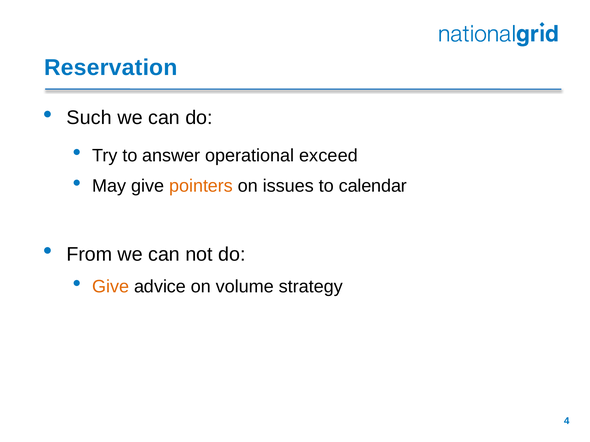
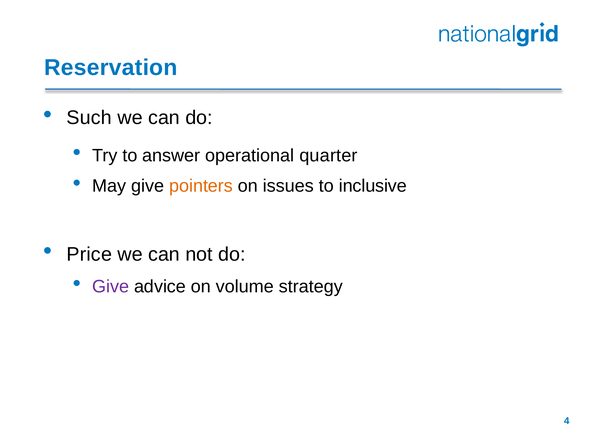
exceed: exceed -> quarter (329, 156)
calendar: calendar -> inclusive (373, 186)
From: From -> Price (89, 255)
Give colour: orange -> purple (111, 287)
